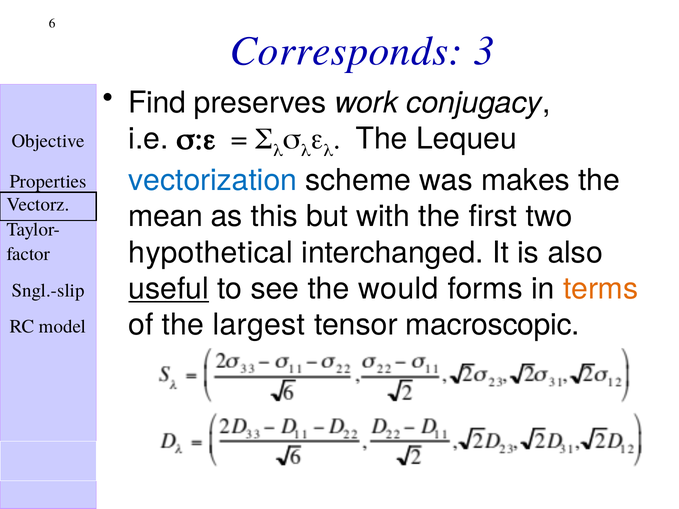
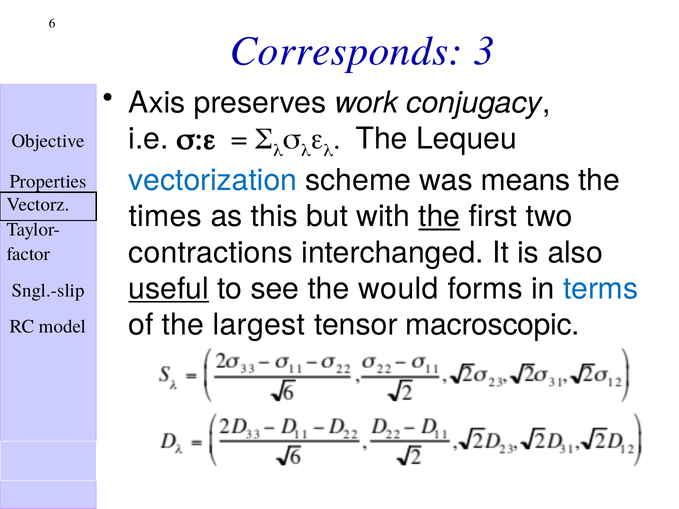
Find: Find -> Axis (157, 103)
makes: makes -> means (526, 180)
mean: mean -> times (165, 216)
the underline: none -> present (439, 216)
hypothetical: hypothetical -> contractions (211, 253)
terms colour: orange -> blue (601, 289)
